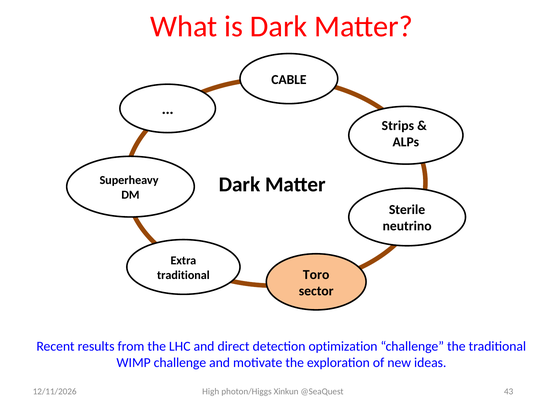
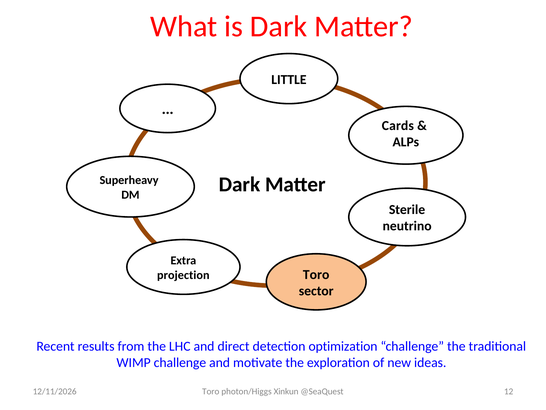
CABLE: CABLE -> LITTLE (289, 79)
Strips: Strips -> Cards (398, 126)
traditional: traditional -> projection (183, 275)
High: High -> Toro (211, 391)
43: 43 -> 12 (509, 391)
